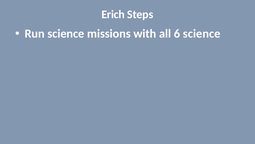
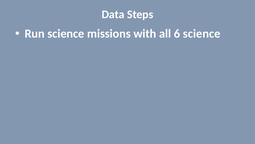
Erich: Erich -> Data (113, 14)
